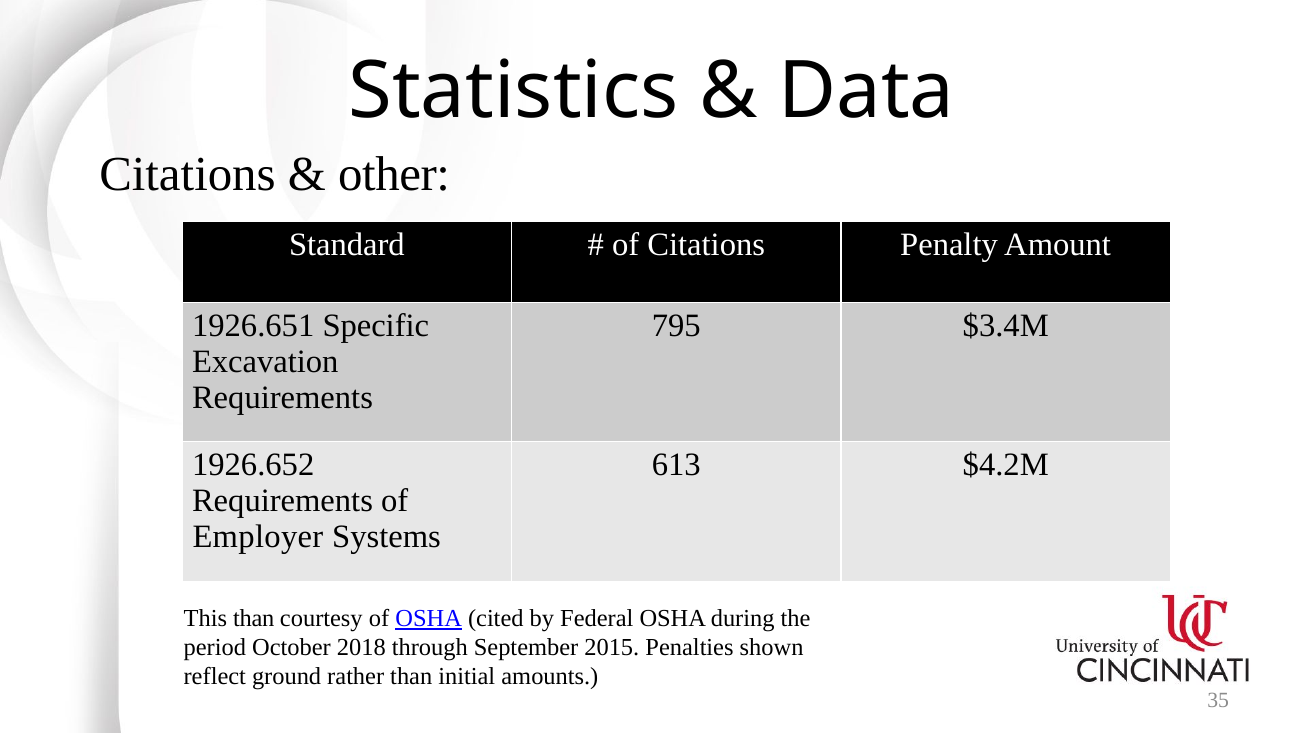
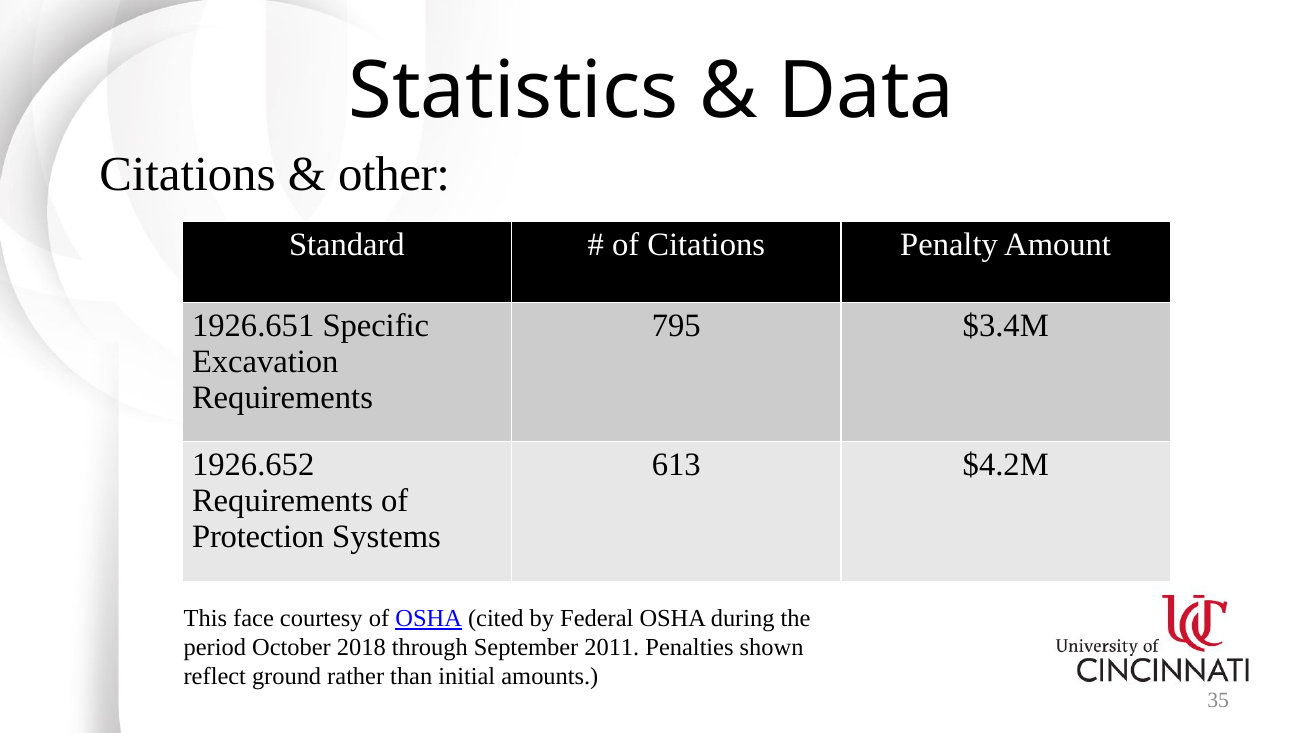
Employer: Employer -> Protection (258, 537)
This than: than -> face (254, 619)
2015: 2015 -> 2011 (612, 648)
